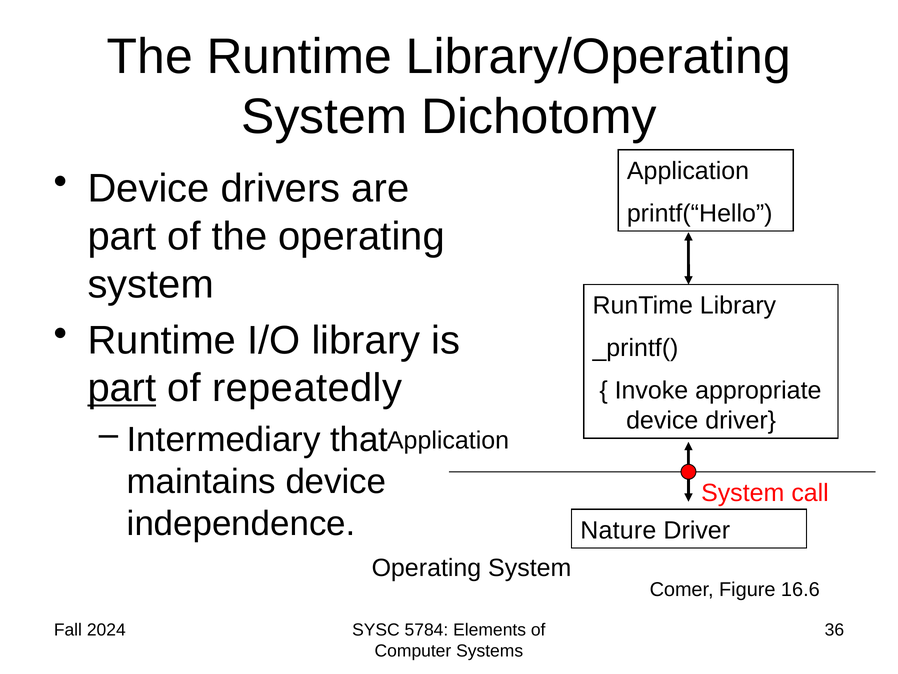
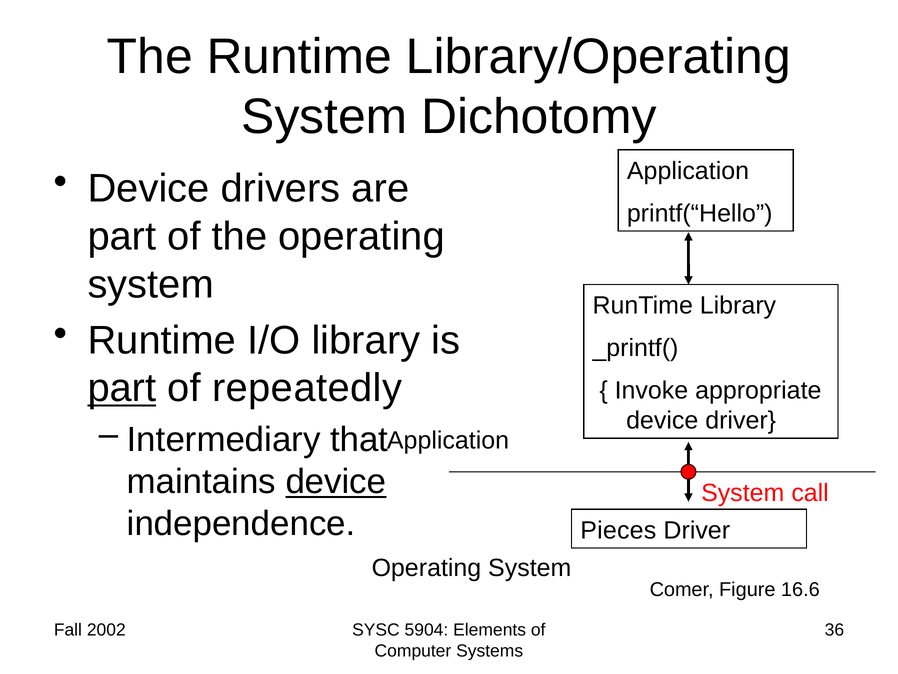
device underline: none -> present (336, 481)
Nature: Nature -> Pieces (618, 530)
2024: 2024 -> 2002 (106, 630)
5784: 5784 -> 5904 (426, 630)
